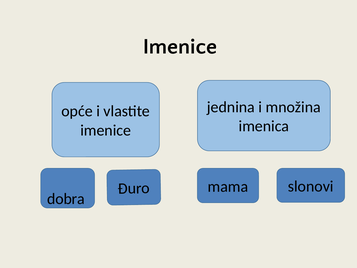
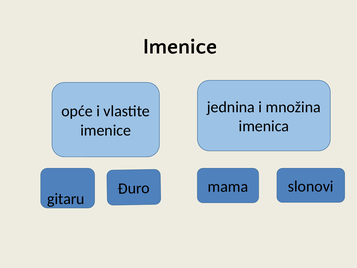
dobra: dobra -> gitaru (66, 199)
